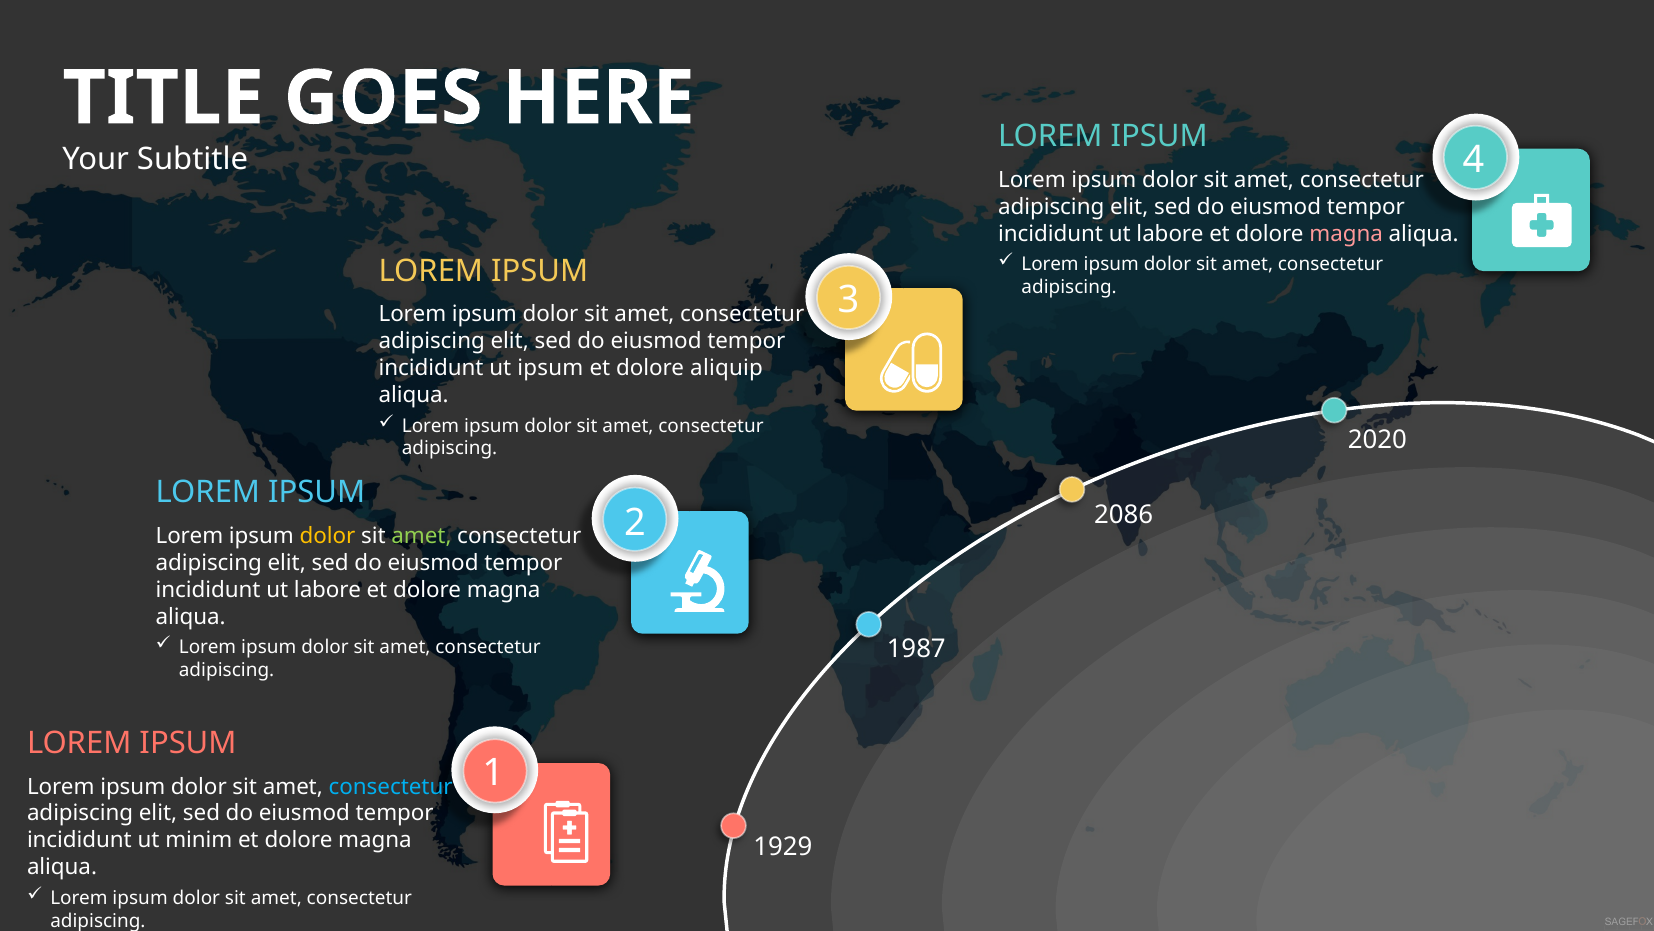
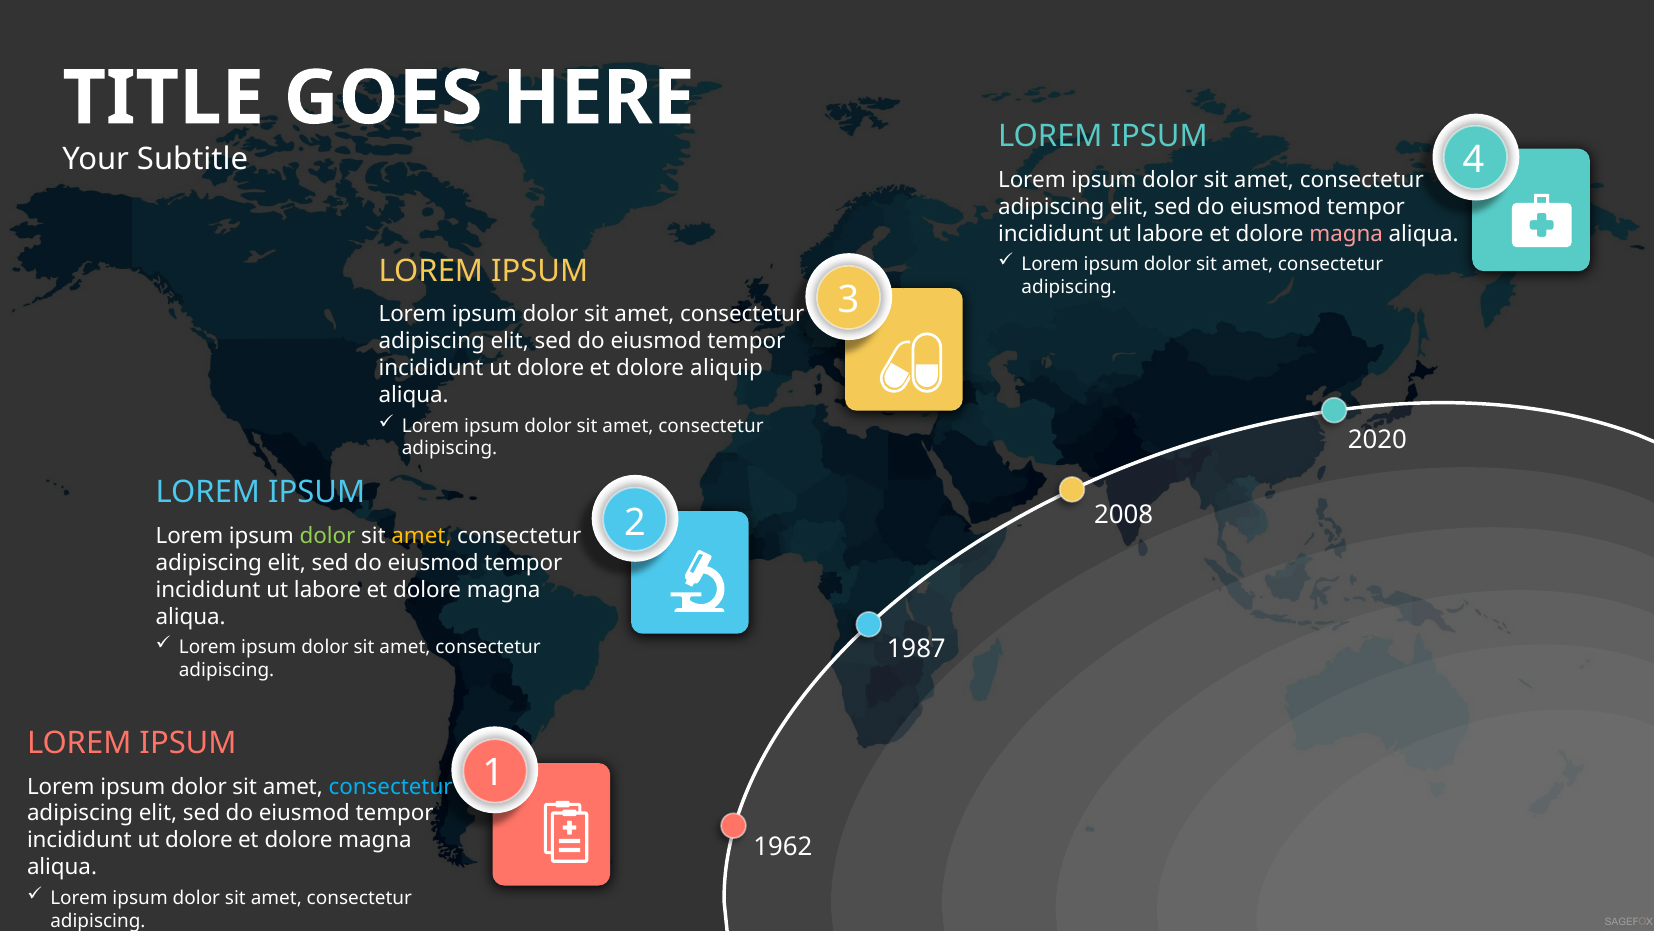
ipsum: ipsum -> dolore (551, 368)
2086: 2086 -> 2008 (1124, 515)
dolor colour: yellow -> light green (328, 536)
amet colour: light green -> yellow (422, 536)
minim: minim -> dolore (199, 840)
1929: 1929 -> 1962 (783, 847)
